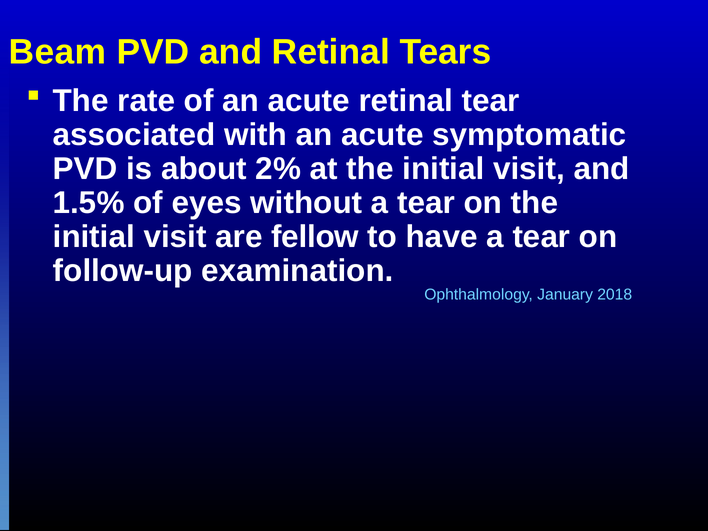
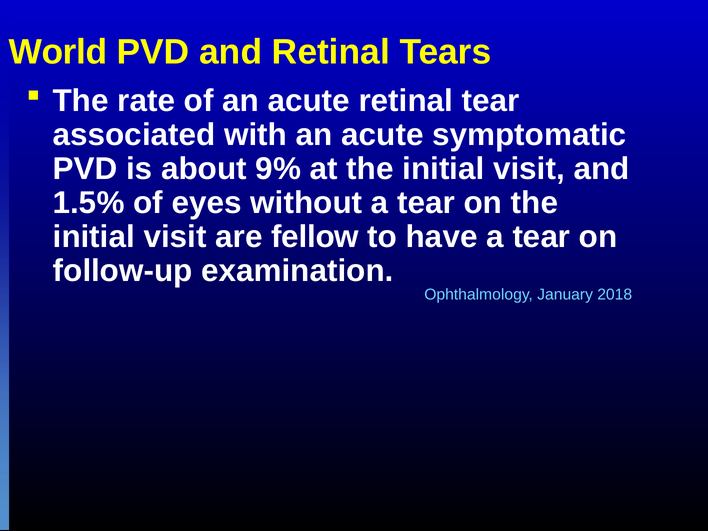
Beam: Beam -> World (58, 52)
2%: 2% -> 9% (278, 169)
